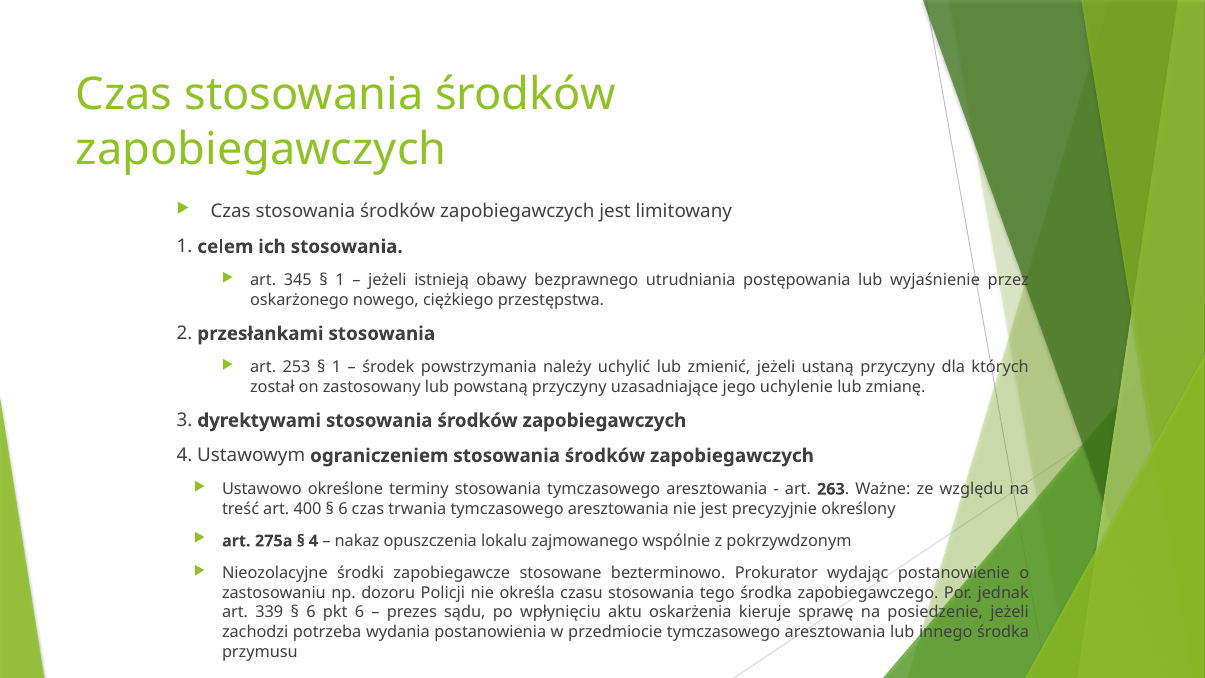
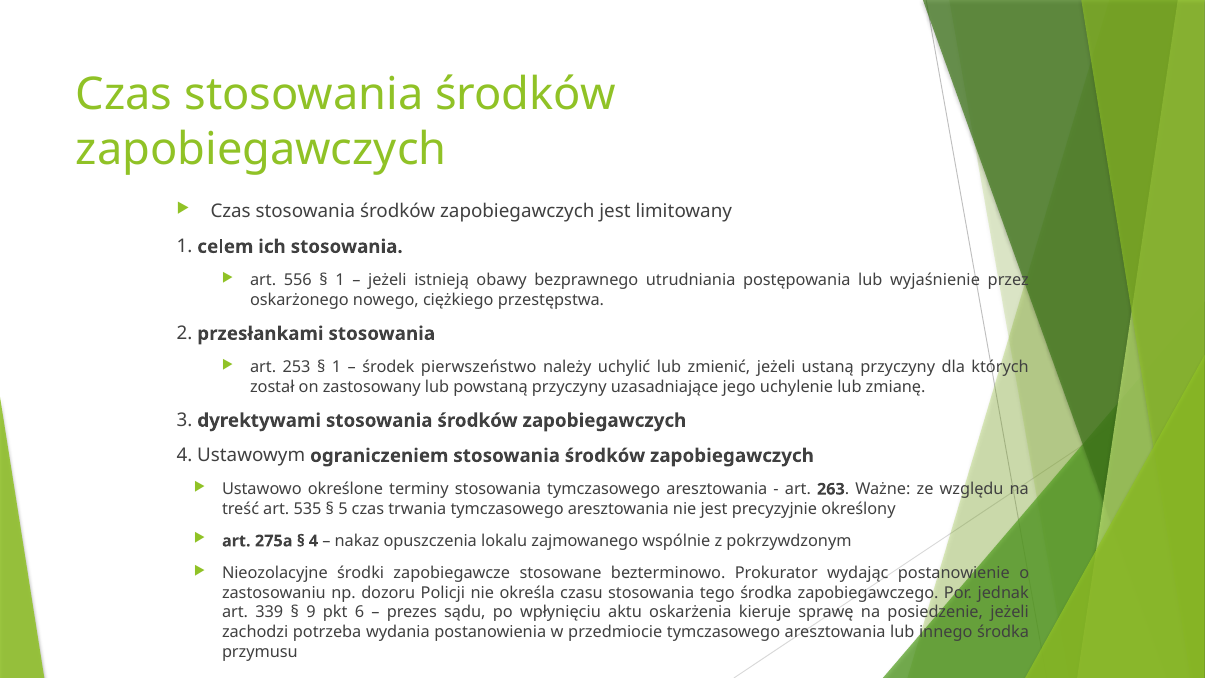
345: 345 -> 556 (298, 280)
powstrzymania: powstrzymania -> pierwszeństwo (479, 367)
400: 400 -> 535 (308, 509)
6: 6 -> 5 (343, 509)
6: 6 -> 9 (311, 612)
